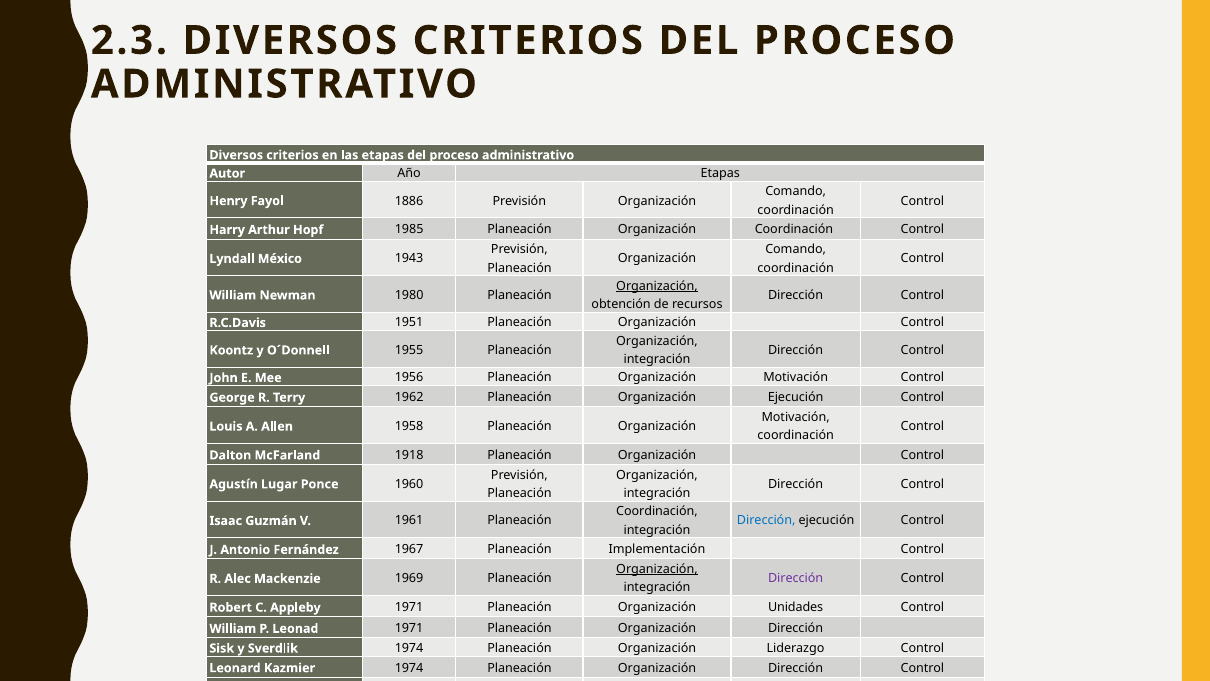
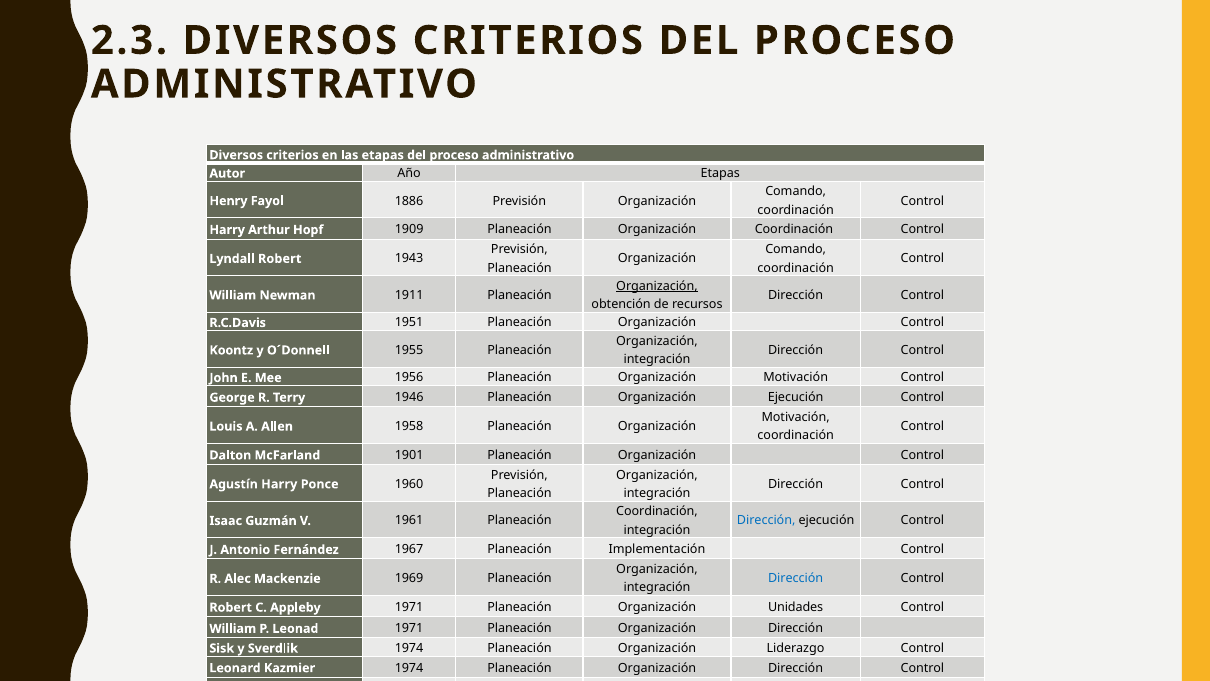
1985: 1985 -> 1909 (409, 230)
Lyndall México: México -> Robert (280, 259)
1980: 1980 -> 1911 (409, 295)
1962: 1962 -> 1946 (409, 397)
1918: 1918 -> 1901 (409, 455)
Agustín Lugar: Lugar -> Harry (279, 484)
Organización underline: present -> none (657, 569)
Dirección colour: purple -> blue (796, 578)
